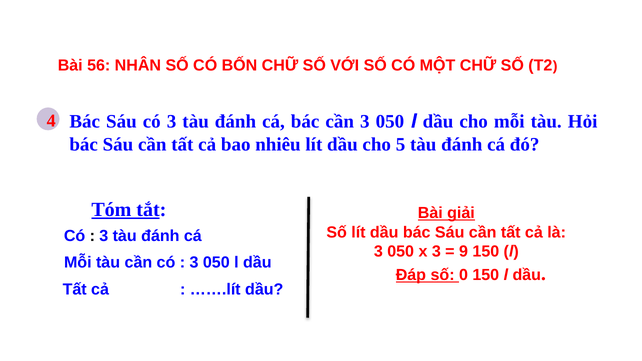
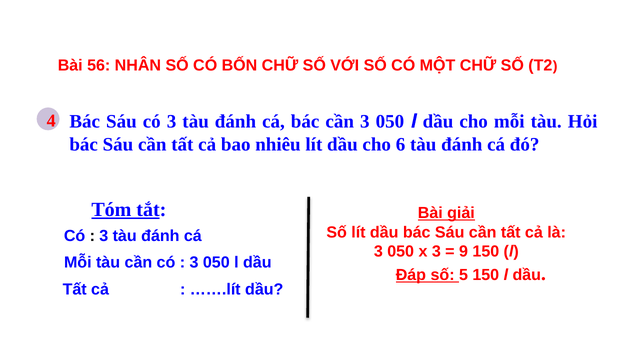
5: 5 -> 6 (401, 144)
0: 0 -> 5 (463, 275)
